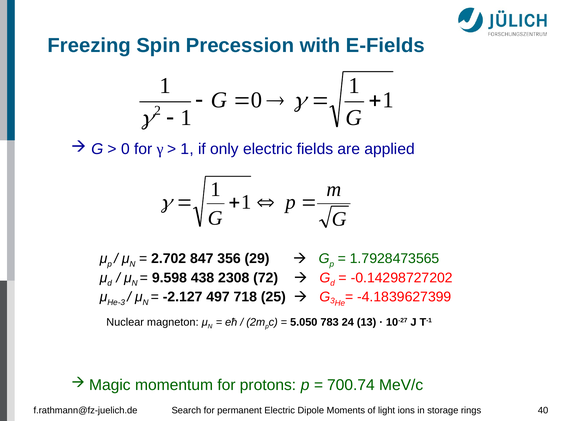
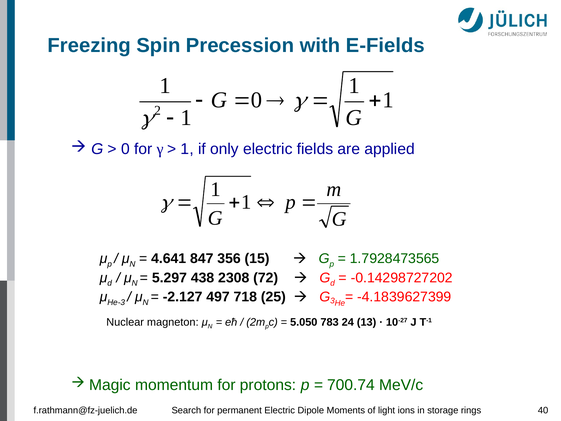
2.702: 2.702 -> 4.641 (169, 258)
29: 29 -> 15 (257, 258)
9.598: 9.598 -> 5.297 (169, 278)
